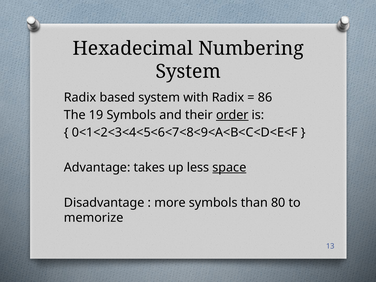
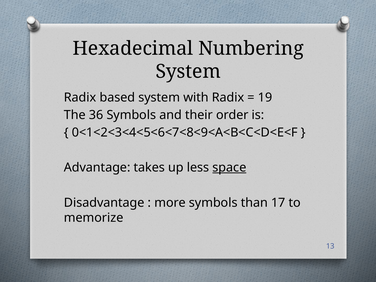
86: 86 -> 19 (265, 97)
19: 19 -> 36 (96, 115)
order underline: present -> none (232, 115)
80: 80 -> 17 (278, 203)
